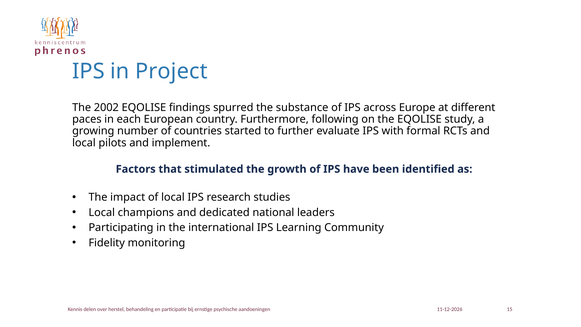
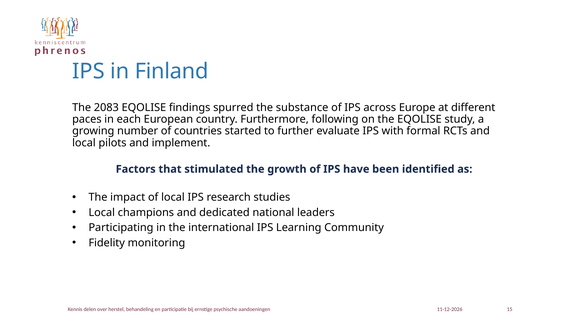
Project: Project -> Finland (172, 71)
2002: 2002 -> 2083 (106, 107)
